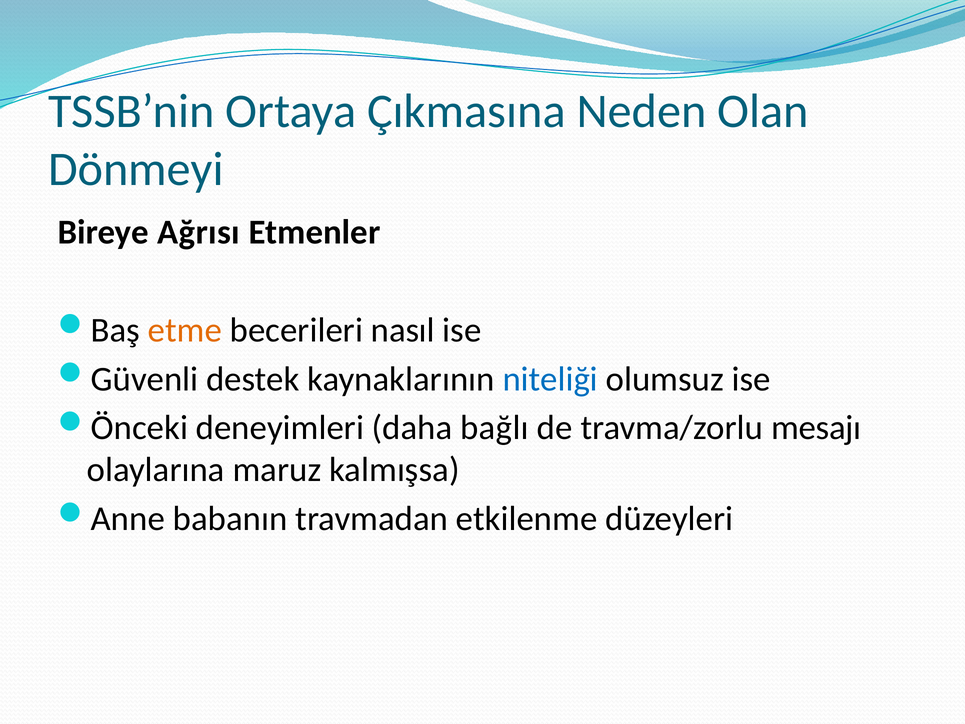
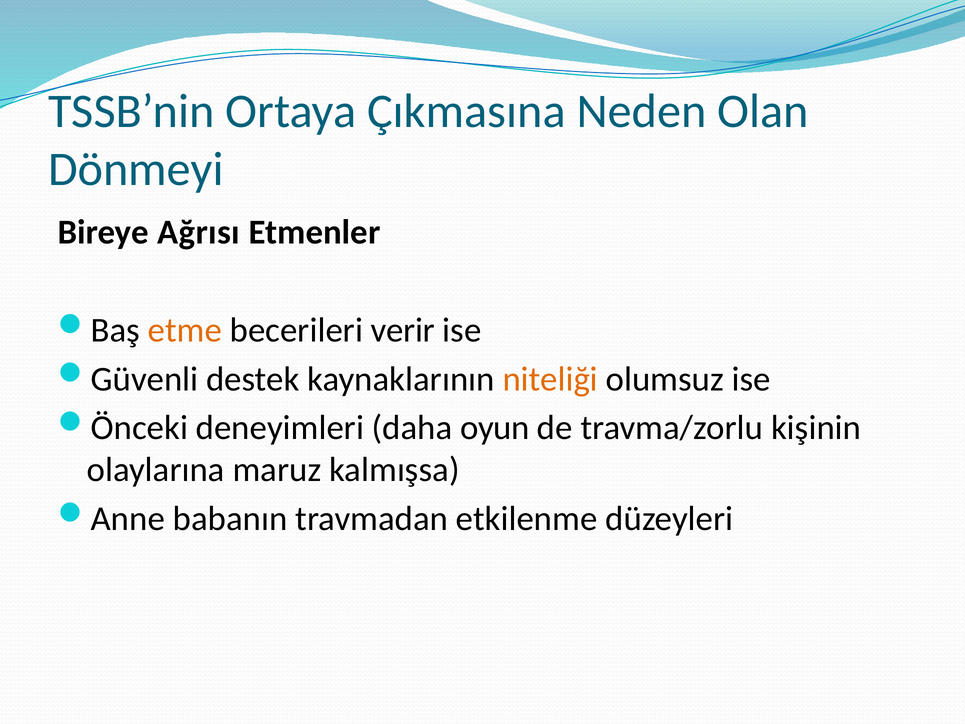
nasıl: nasıl -> verir (403, 330)
niteliği colour: blue -> orange (550, 379)
bağlı: bağlı -> oyun (495, 428)
mesajı: mesajı -> kişinin (816, 428)
